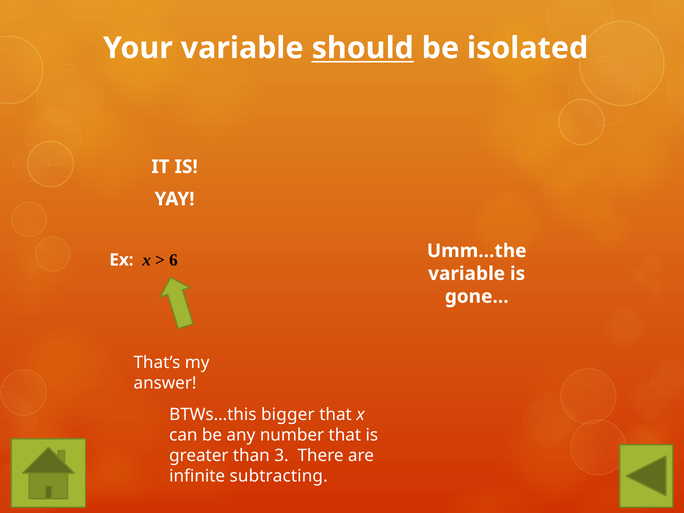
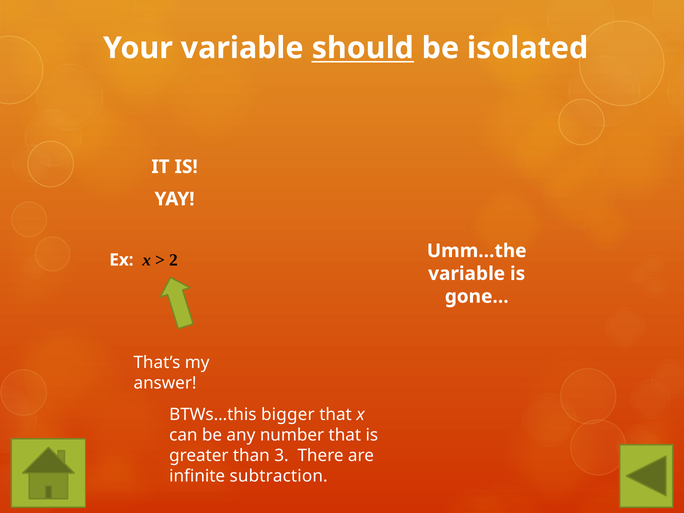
6: 6 -> 2 (173, 260)
subtracting: subtracting -> subtraction (279, 476)
